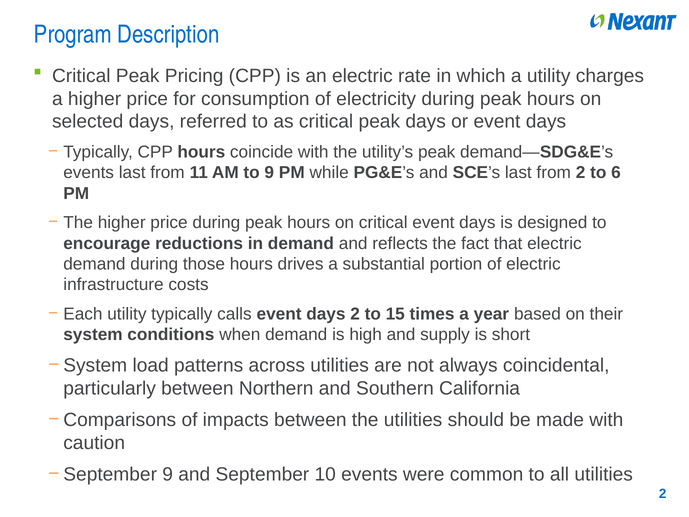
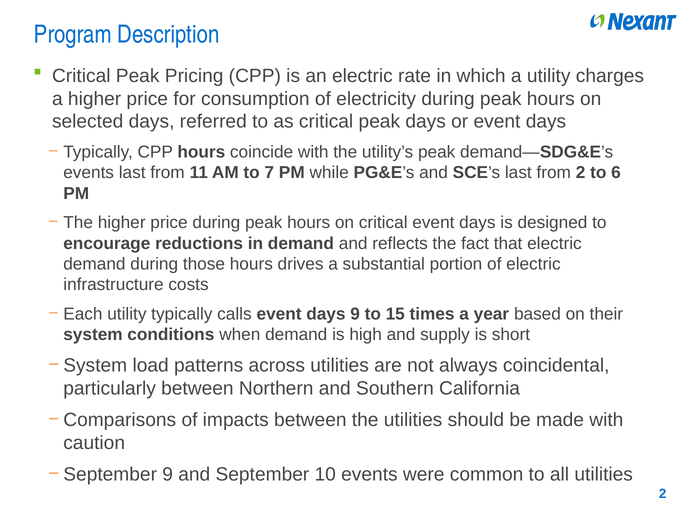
to 9: 9 -> 7 (269, 173)
days 2: 2 -> 9 (355, 314)
